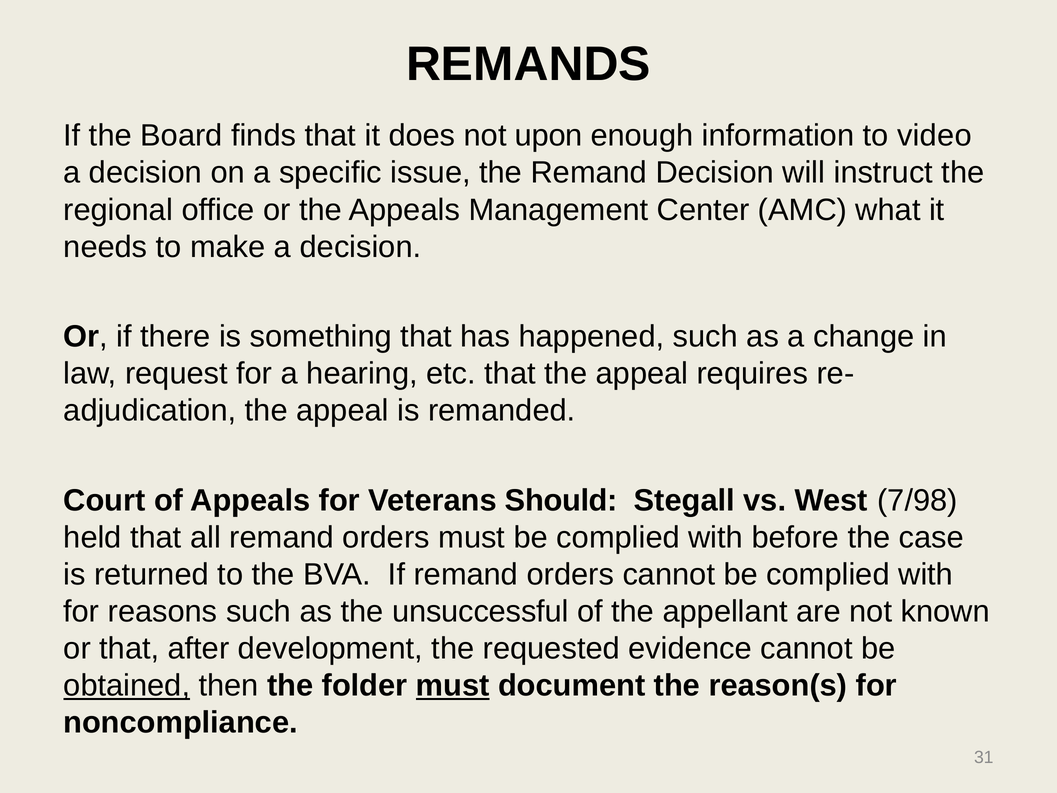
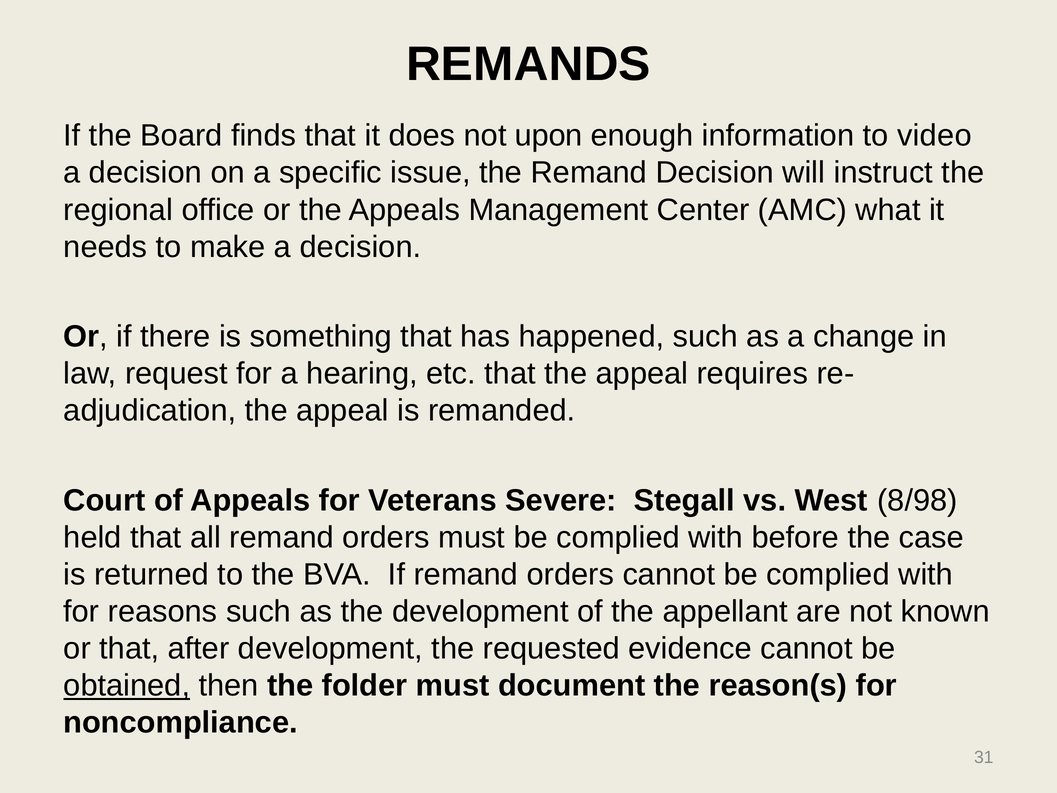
Should: Should -> Severe (561, 501)
7/98: 7/98 -> 8/98 (917, 501)
the unsuccessful: unsuccessful -> development (480, 611)
must underline: present -> none (453, 685)
